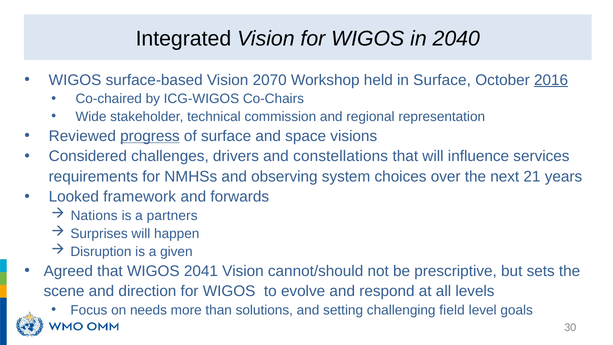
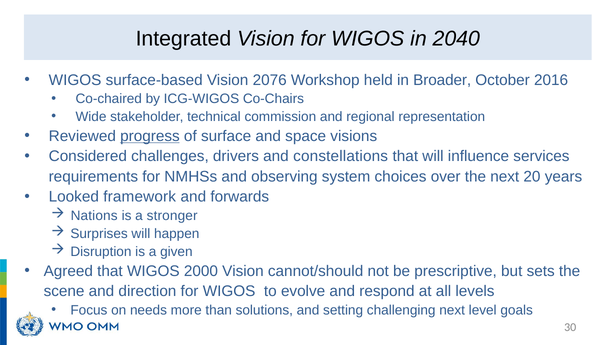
2070: 2070 -> 2076 (270, 80)
in Surface: Surface -> Broader (442, 80)
2016 underline: present -> none (551, 80)
21: 21 -> 20 (532, 177)
partners: partners -> stronger (172, 216)
2041: 2041 -> 2000 (201, 271)
challenging field: field -> next (452, 310)
